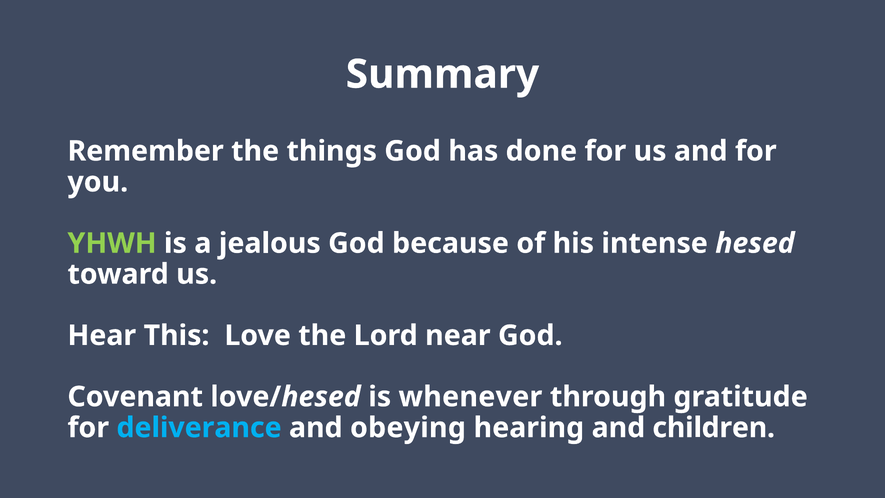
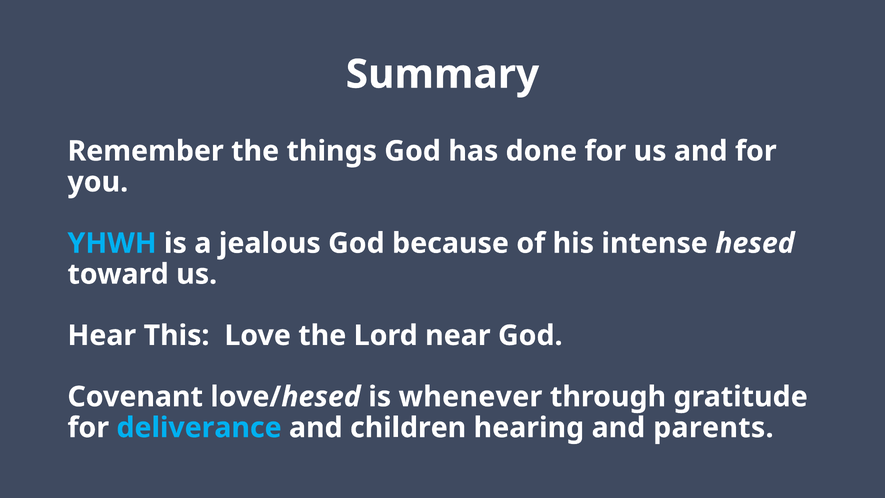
YHWH colour: light green -> light blue (112, 243)
obeying: obeying -> children (408, 428)
children: children -> parents (713, 428)
